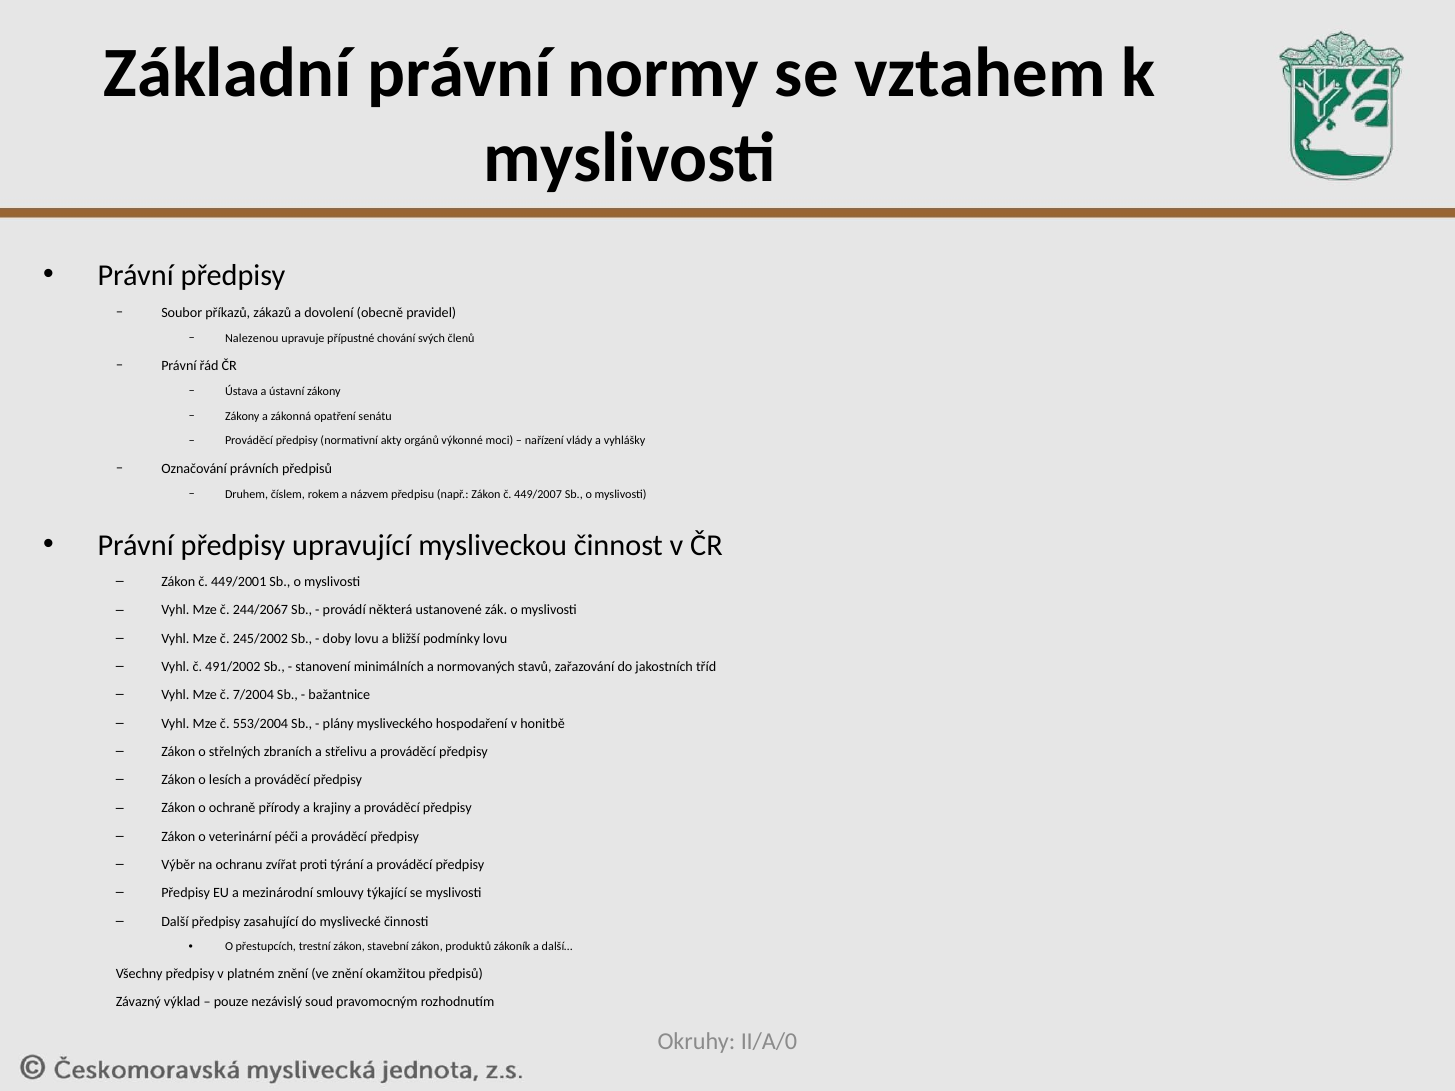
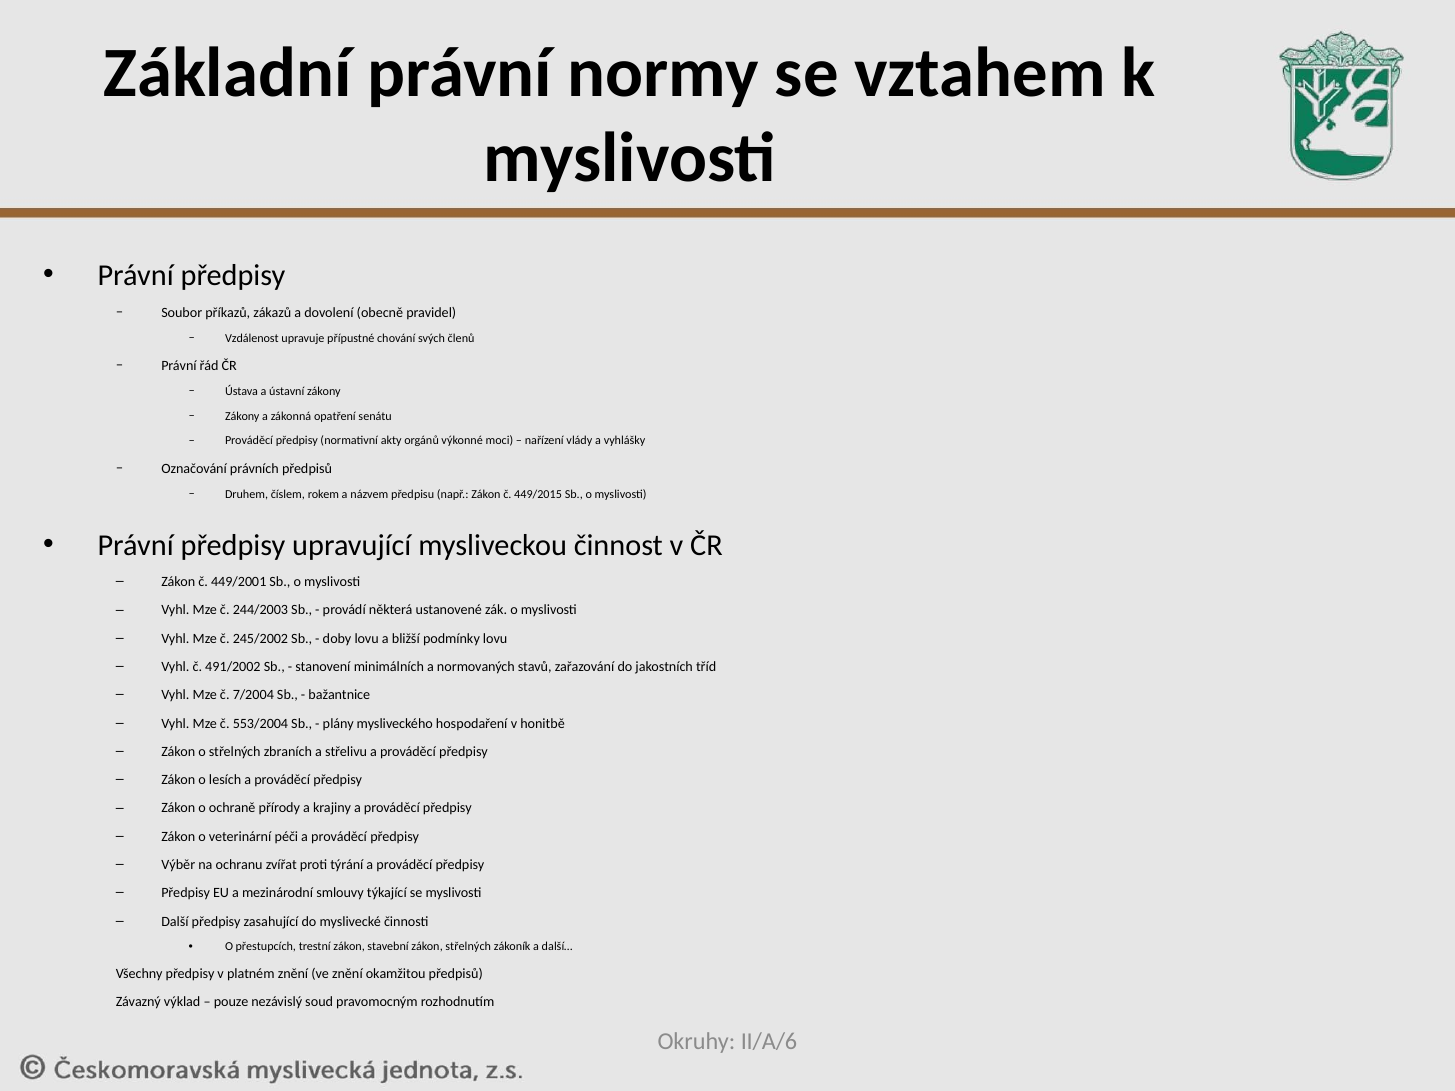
Nalezenou: Nalezenou -> Vzdálenost (252, 338)
449/2007: 449/2007 -> 449/2015 (538, 494)
244/2067: 244/2067 -> 244/2003 (260, 610)
zákon produktů: produktů -> střelných (468, 947)
II/A/0: II/A/0 -> II/A/6 (769, 1042)
